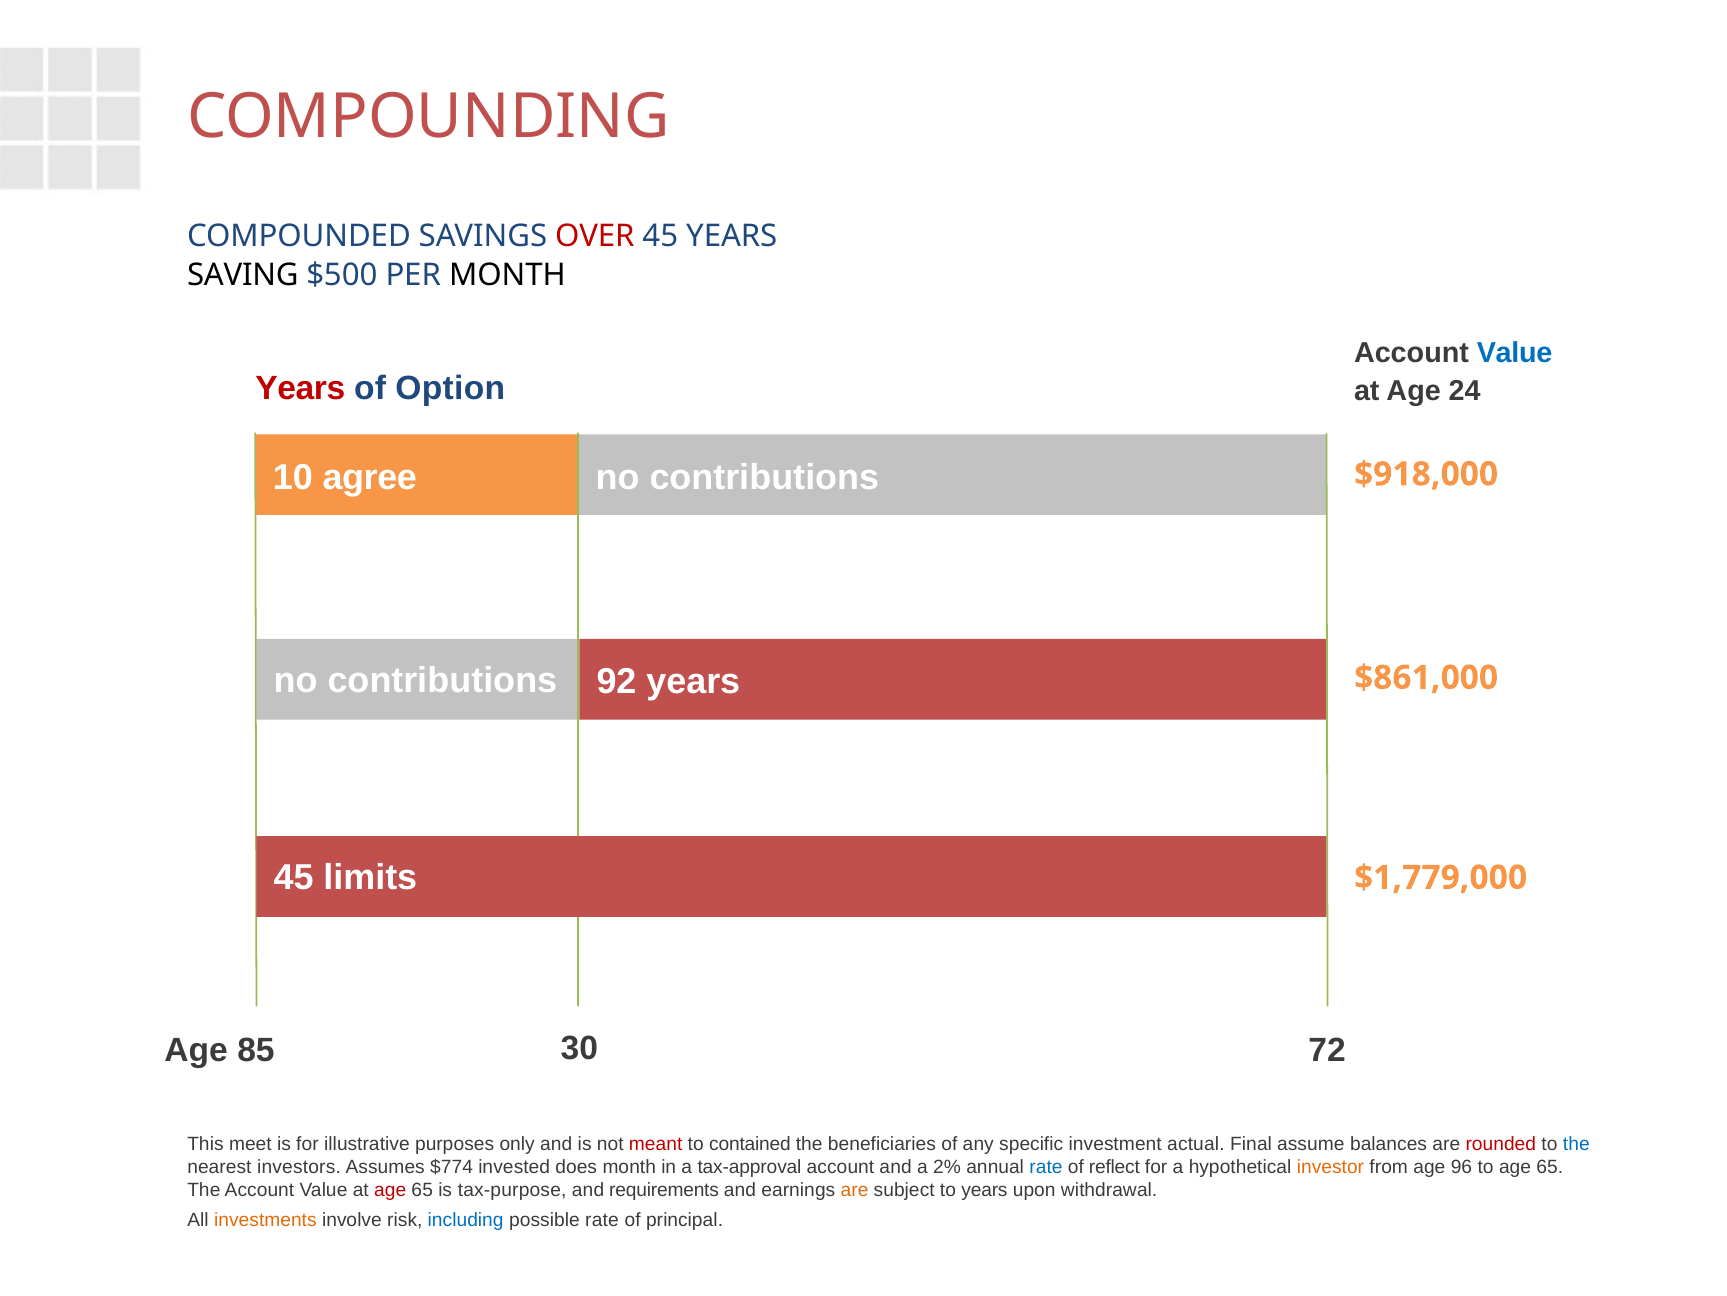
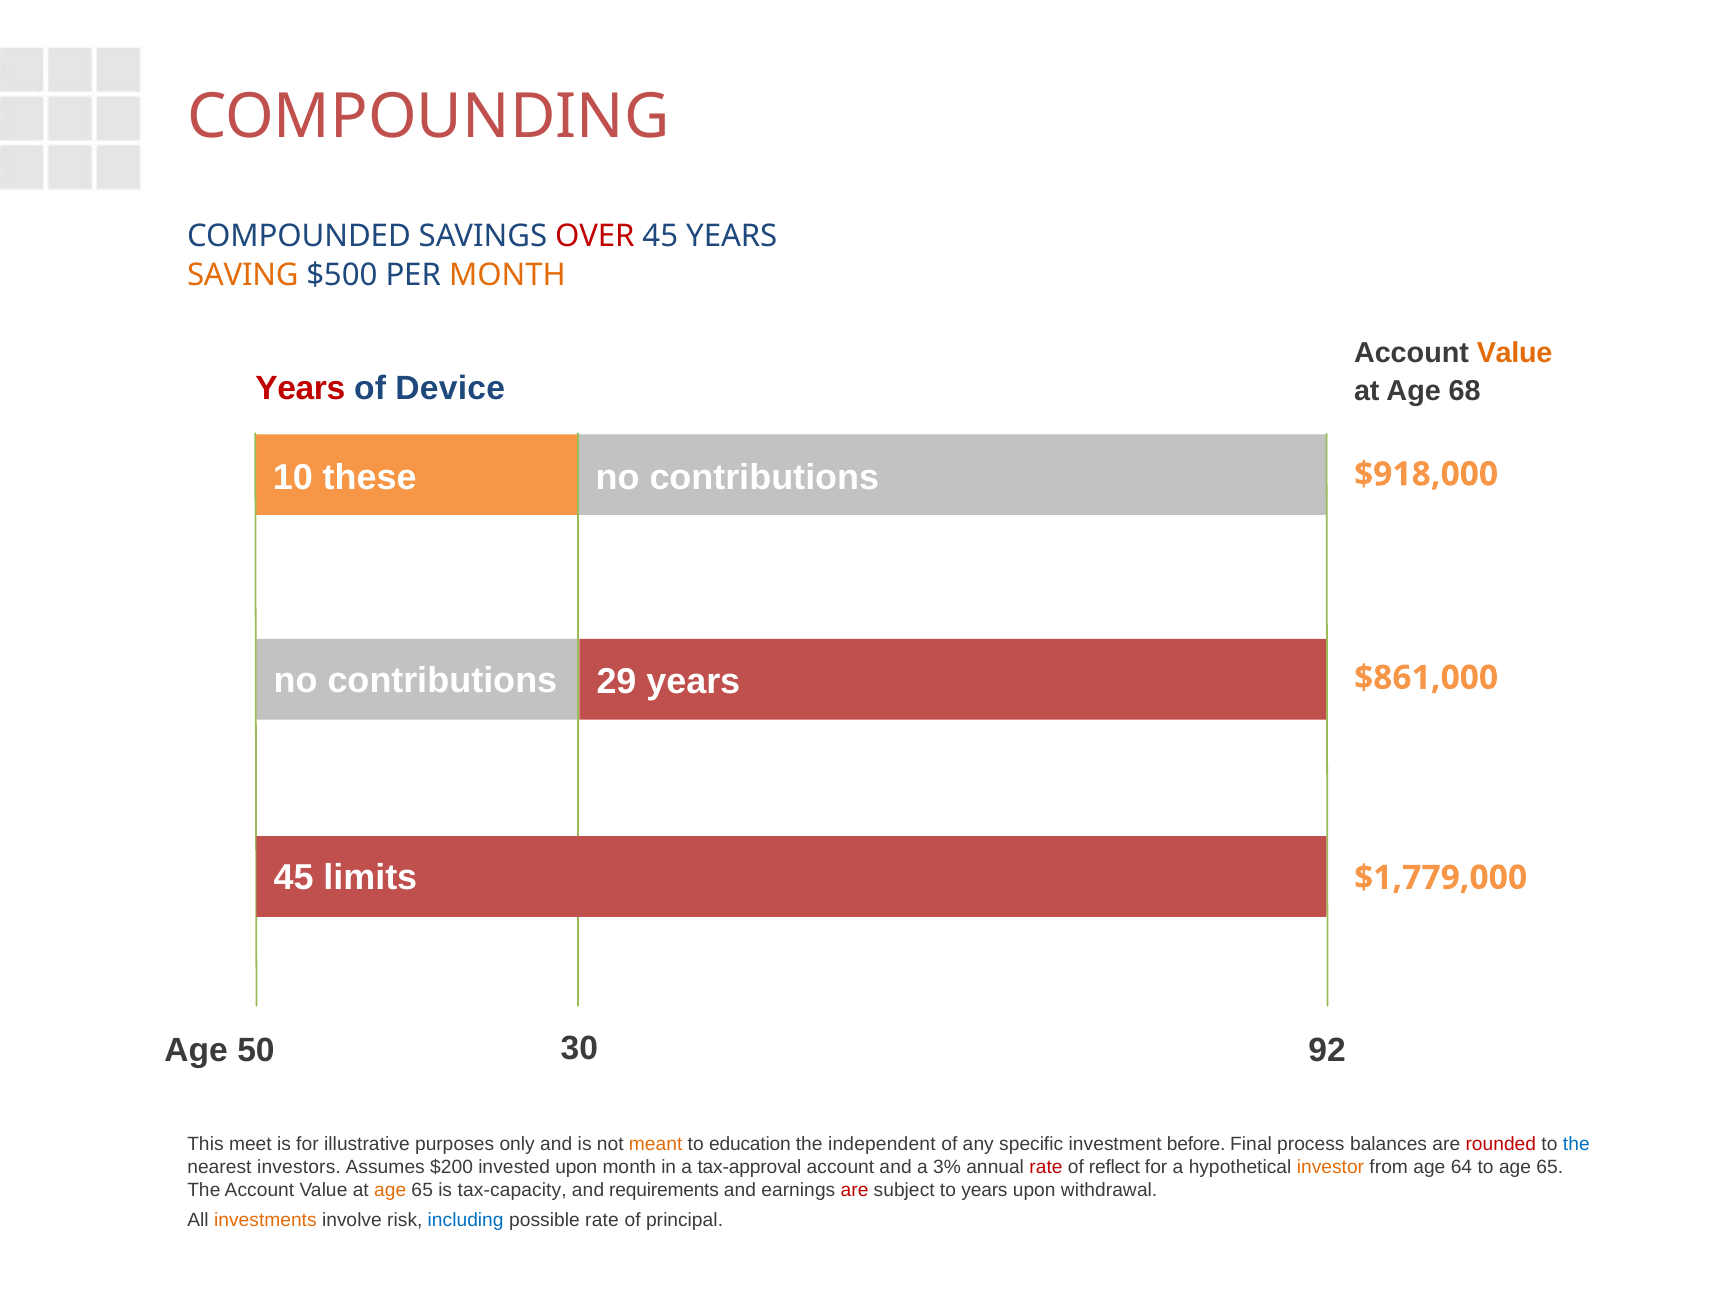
SAVING colour: black -> orange (243, 275)
MONTH colour: black -> orange (507, 275)
Value colour: blue -> orange (1515, 353)
Option: Option -> Device (450, 388)
24: 24 -> 68 (1465, 391)
agree: agree -> these (370, 477)
92: 92 -> 29 (617, 681)
85: 85 -> 50 (256, 1049)
72: 72 -> 92 (1327, 1050)
meant colour: red -> orange (656, 1143)
contained: contained -> education (750, 1143)
beneficiaries: beneficiaries -> independent (882, 1143)
actual: actual -> before (1196, 1143)
assume: assume -> process (1311, 1143)
$774: $774 -> $200 (452, 1166)
invested does: does -> upon (576, 1166)
2%: 2% -> 3% (947, 1166)
rate colour: blue -> red (1046, 1166)
96: 96 -> 64 (1461, 1166)
age colour: red -> orange (390, 1189)
tax-purpose: tax-purpose -> tax-capacity (512, 1189)
are colour: orange -> red (855, 1189)
